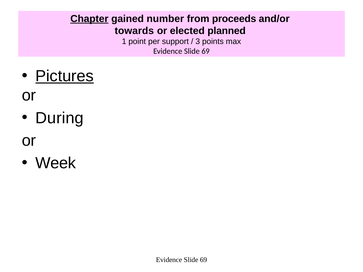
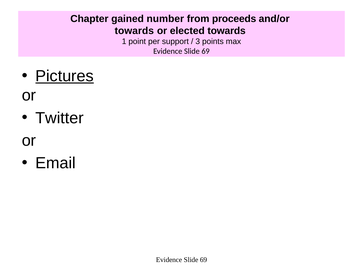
Chapter underline: present -> none (89, 19)
elected planned: planned -> towards (227, 31)
During: During -> Twitter (60, 118)
Week: Week -> Email (56, 163)
